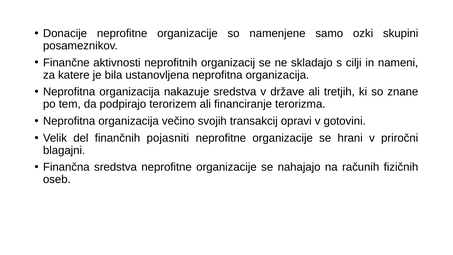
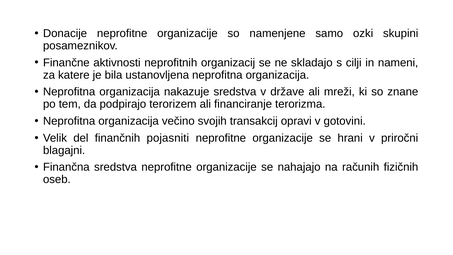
tretjih: tretjih -> mreži (339, 92)
